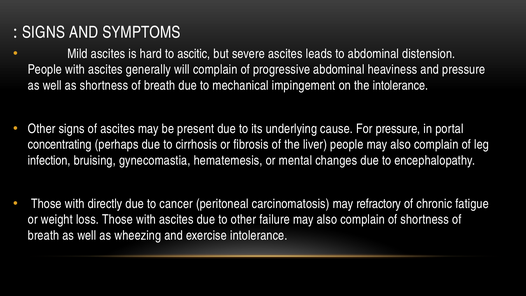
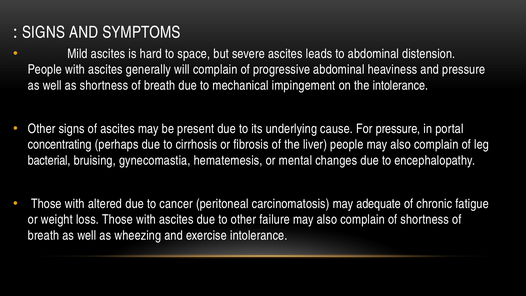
ascitic: ascitic -> space (194, 54)
infection: infection -> bacterial (49, 160)
directly: directly -> altered (105, 204)
refractory: refractory -> adequate (379, 204)
